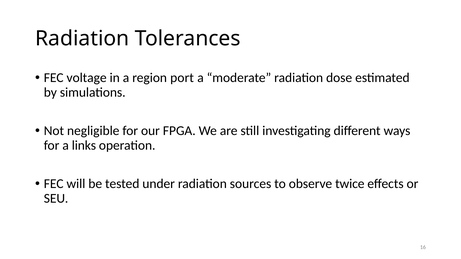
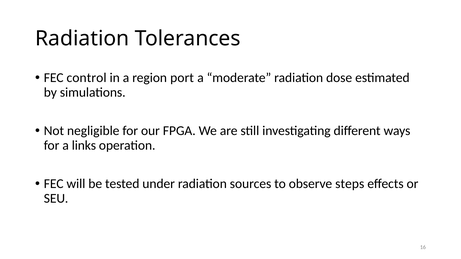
voltage: voltage -> control (87, 78)
twice: twice -> steps (350, 184)
